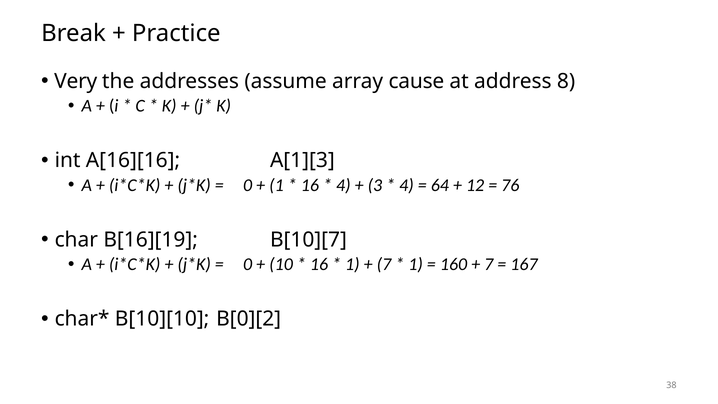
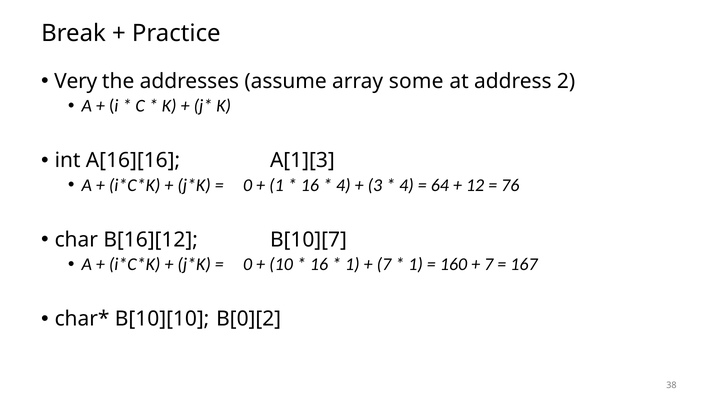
cause: cause -> some (416, 81)
8: 8 -> 2 (566, 81)
B[16][19: B[16][19 -> B[16][12 (151, 240)
